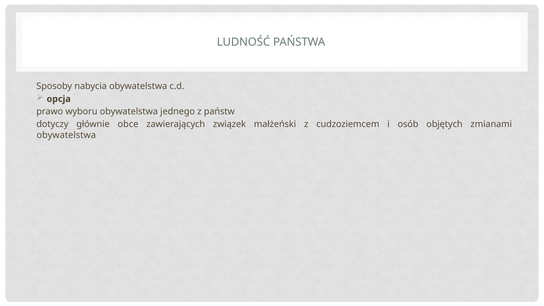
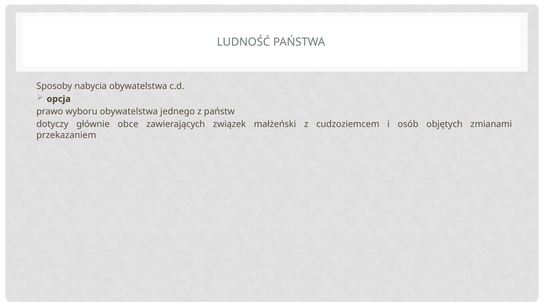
obywatelstwa: obywatelstwa -> przekazaniem (66, 135)
